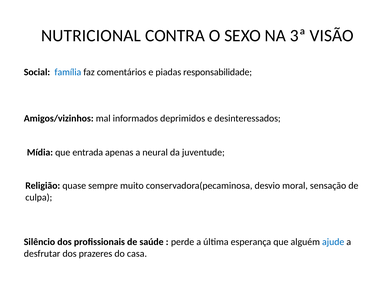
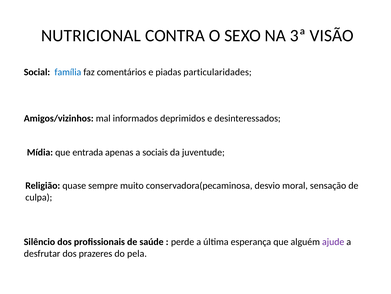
responsabilidade: responsabilidade -> particularidades (218, 72)
neural: neural -> sociais (155, 152)
ajude colour: blue -> purple (333, 241)
casa: casa -> pela (137, 253)
